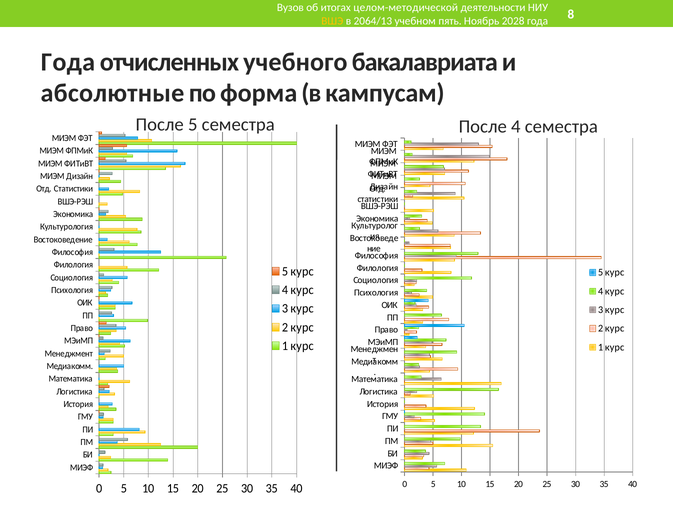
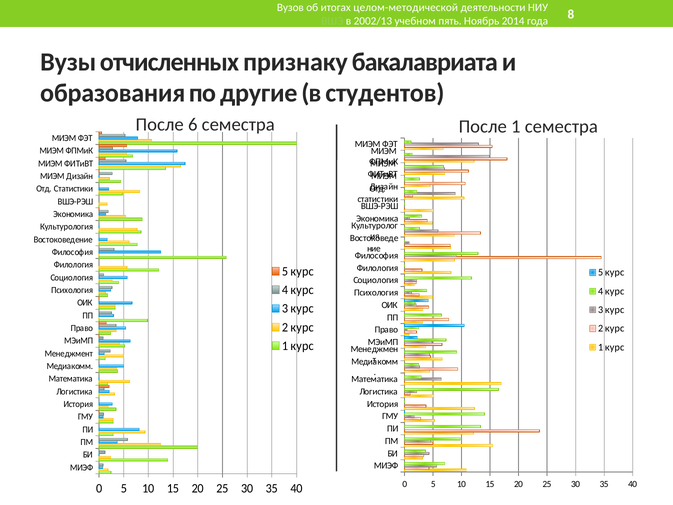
ВШЭ colour: yellow -> light green (332, 21)
2064/13: 2064/13 -> 2002/13 (373, 21)
2028: 2028 -> 2014 (513, 21)
Года: Года -> Вузы (68, 62)
учебного: учебного -> признаку (295, 62)
абсолютные: абсолютные -> образования (113, 93)
форма: форма -> другие (259, 93)
кампусам: кампусам -> студентов (385, 93)
После 5: 5 -> 6 (193, 125)
После 4: 4 -> 1 (516, 126)
